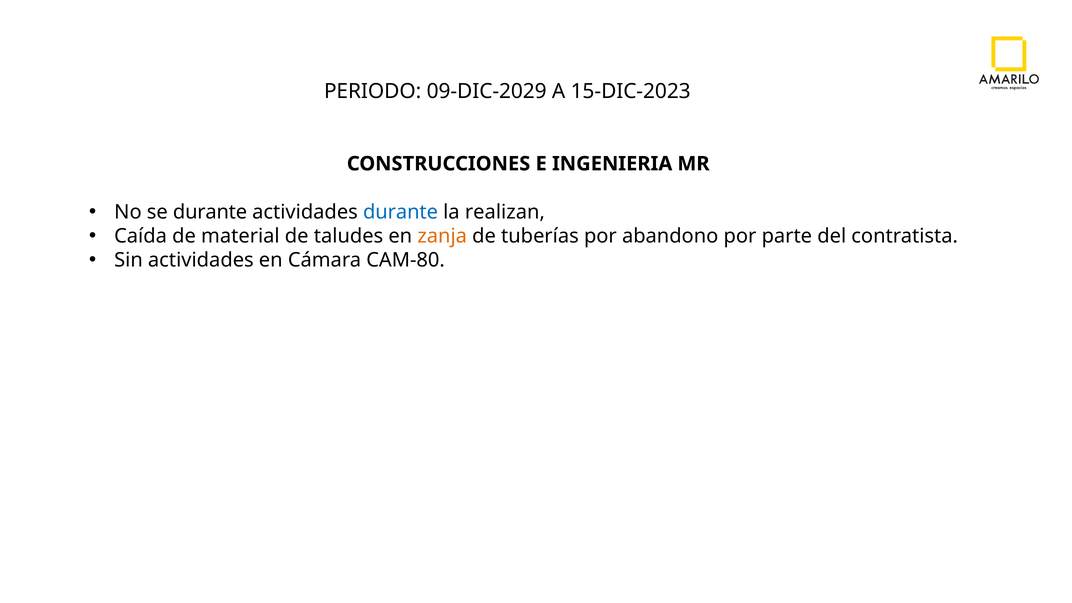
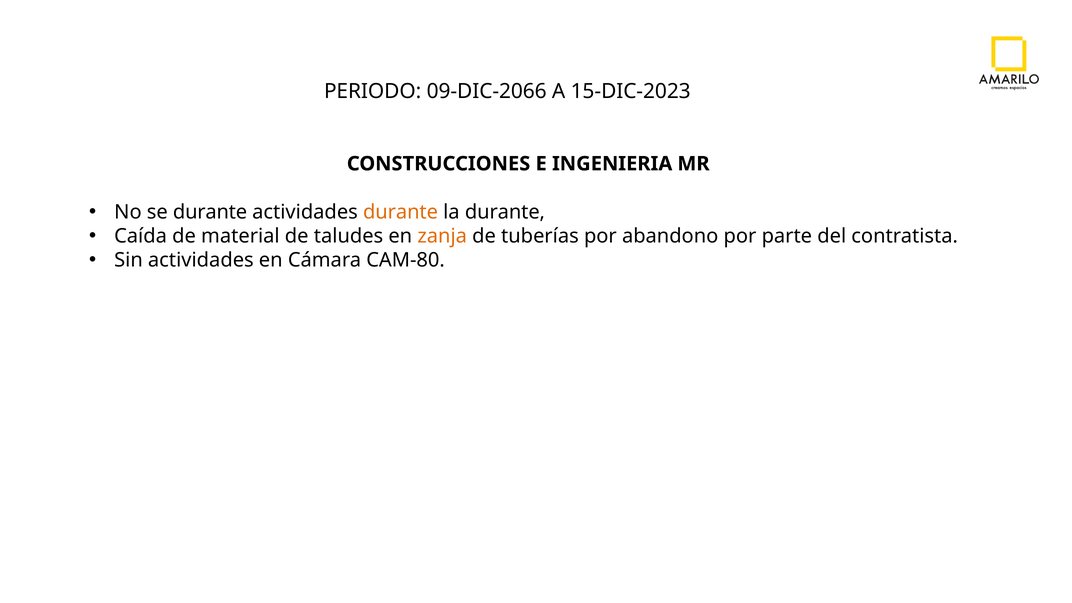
09-DIC-2029: 09-DIC-2029 -> 09-DIC-2066 (487, 91)
durante colour: blue -> orange (401, 212)
la realizan: realizan -> durante (505, 212)
